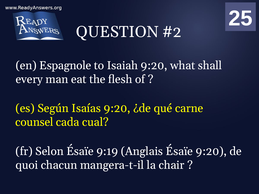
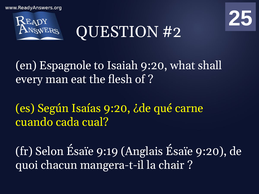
counsel: counsel -> cuando (34, 122)
